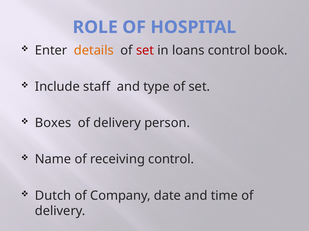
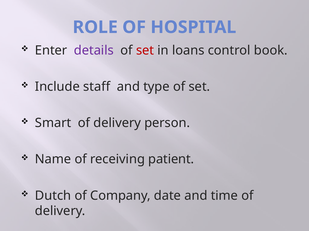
details colour: orange -> purple (94, 51)
Boxes: Boxes -> Smart (53, 123)
receiving control: control -> patient (171, 160)
